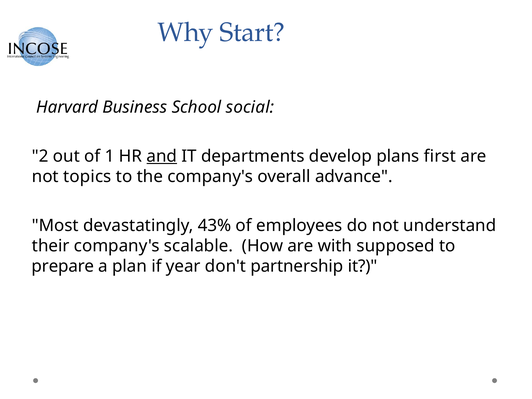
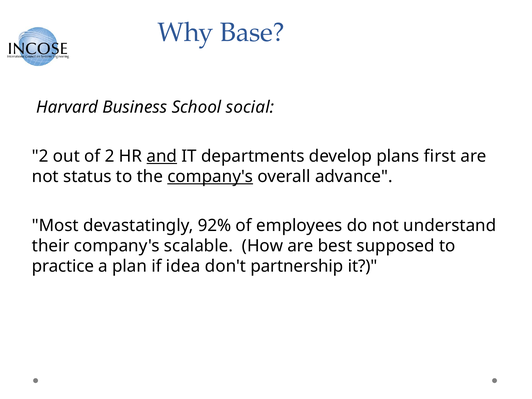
Start: Start -> Base (252, 32)
of 1: 1 -> 2 (110, 156)
topics: topics -> status (87, 177)
company's underline: none -> present (210, 177)
43%: 43% -> 92% (214, 226)
with: with -> best (335, 246)
prepare: prepare -> practice (63, 266)
year: year -> idea (183, 266)
